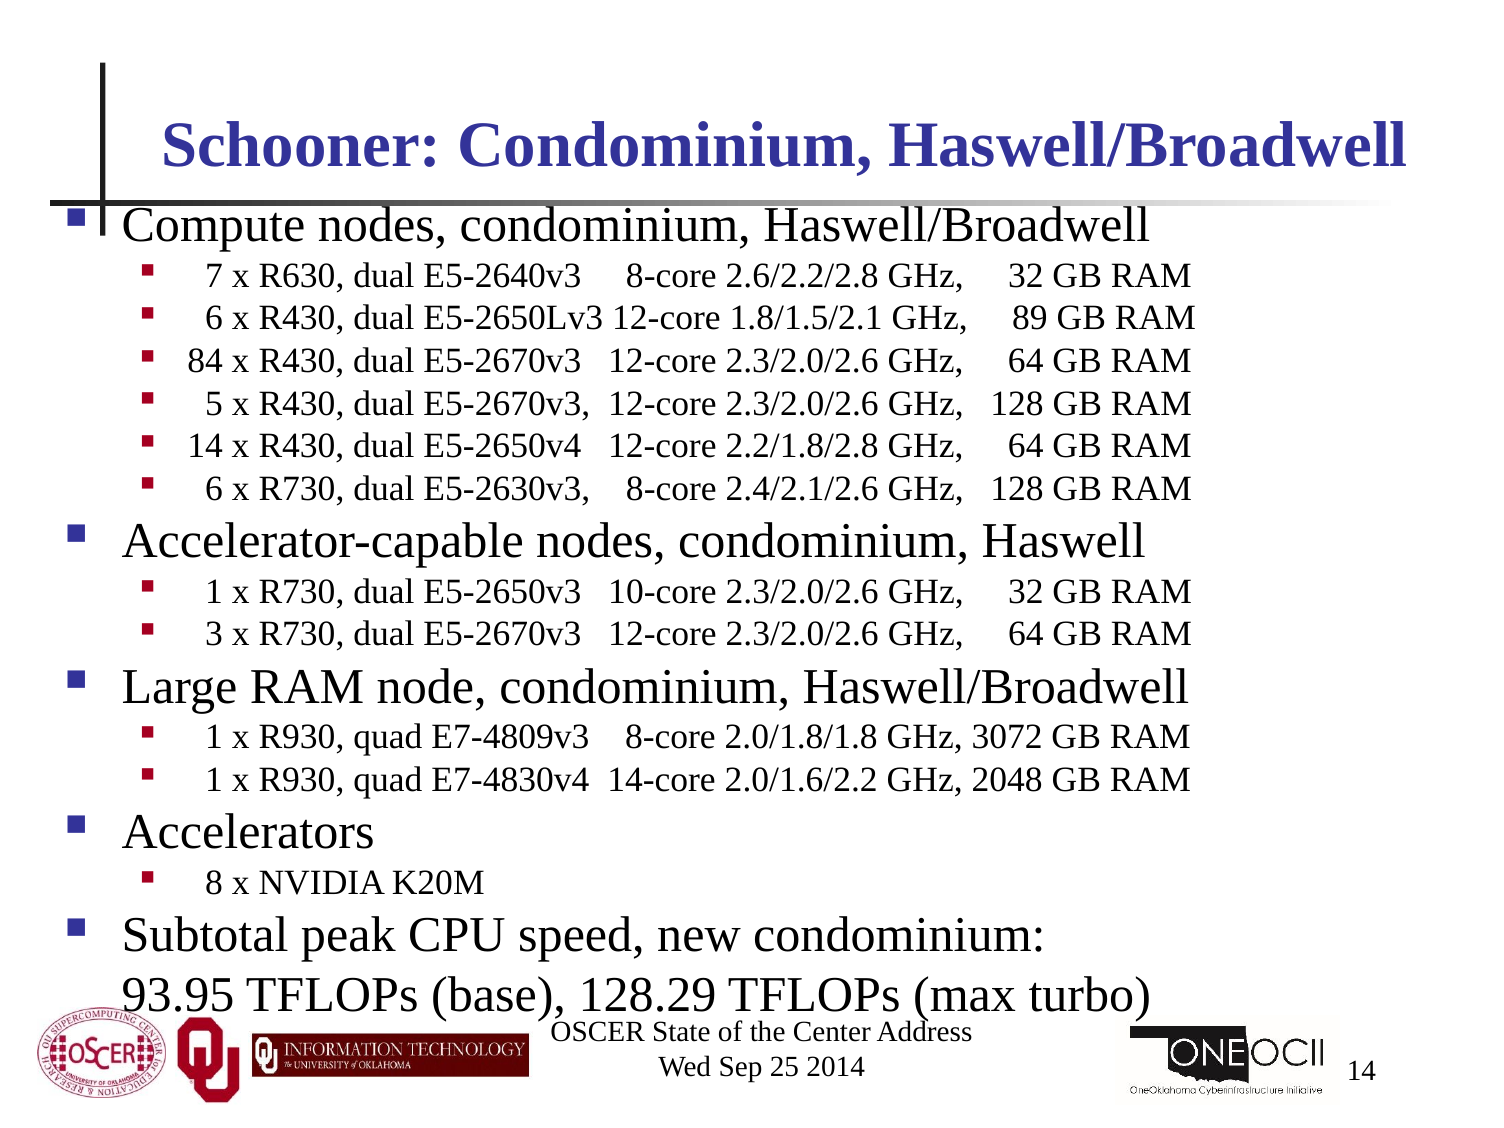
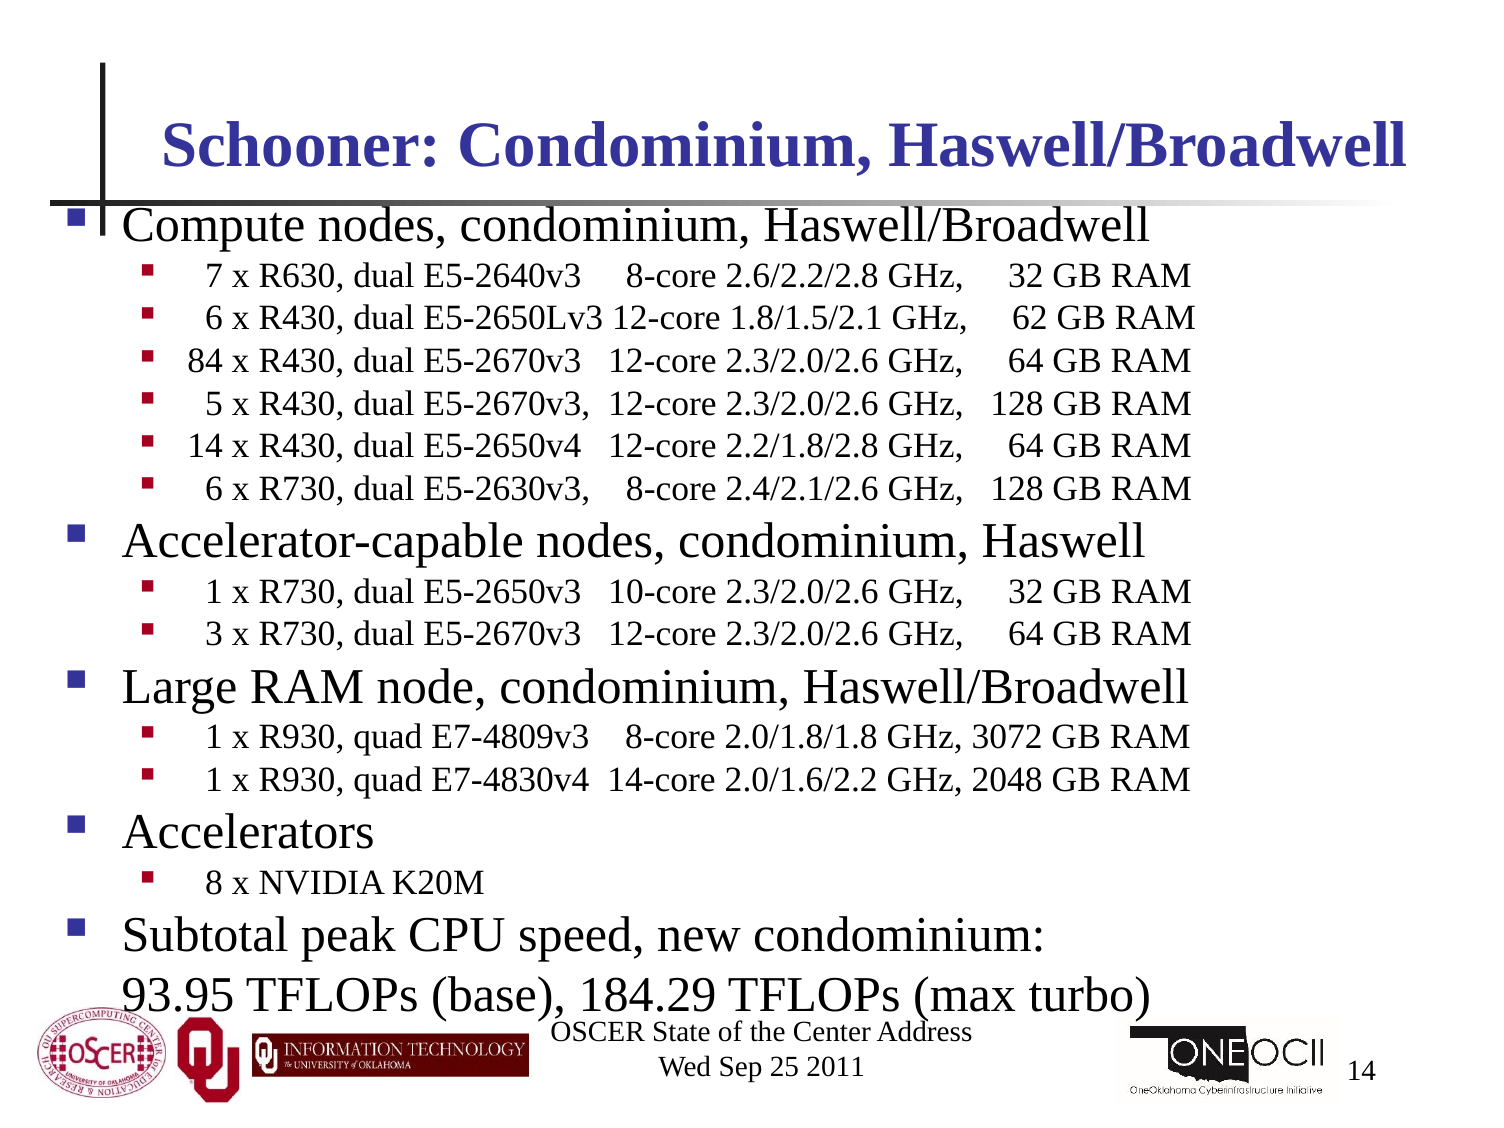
89: 89 -> 62 (1030, 318)
128.29: 128.29 -> 184.29 (647, 995)
2014: 2014 -> 2011 (836, 1067)
